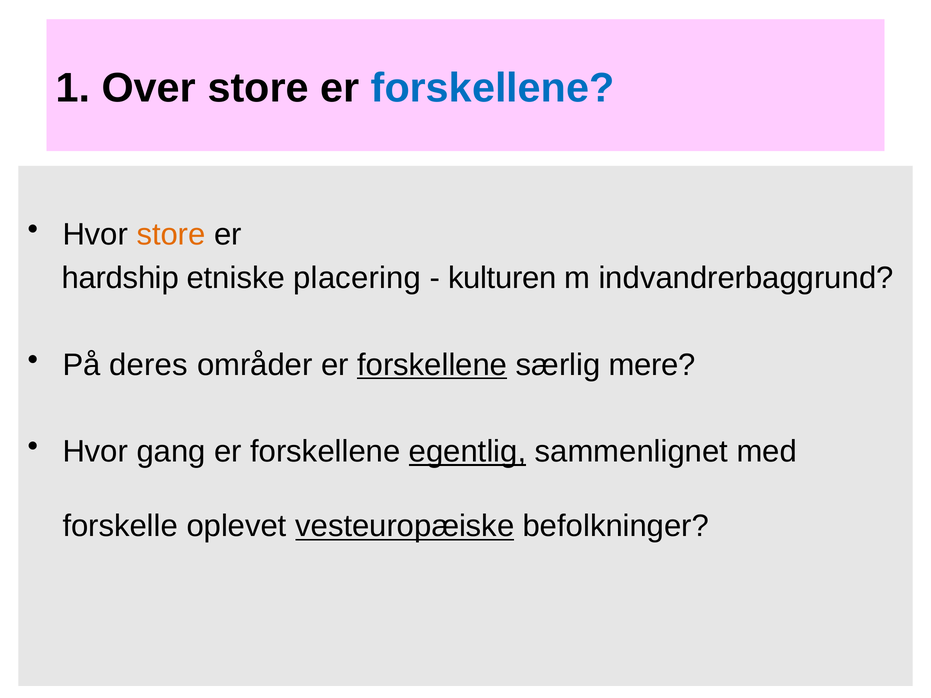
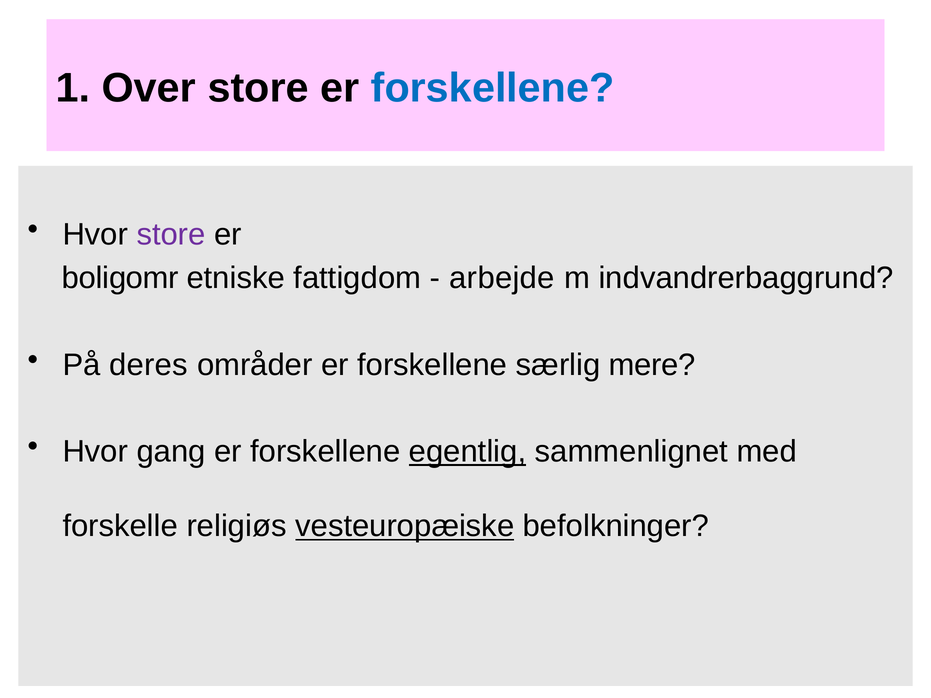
store colour: orange -> purple (171, 235)
hardship: hardship -> boligomr (120, 278)
placering: placering -> fattigdom (357, 278)
kulturen: kulturen -> arbejde (502, 278)
forskellene underline: present -> none (432, 365)
oplevet: oplevet -> religiøs (237, 526)
